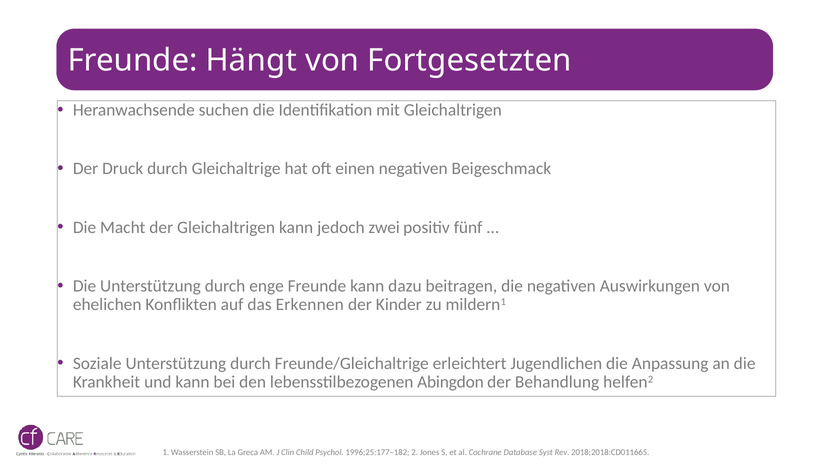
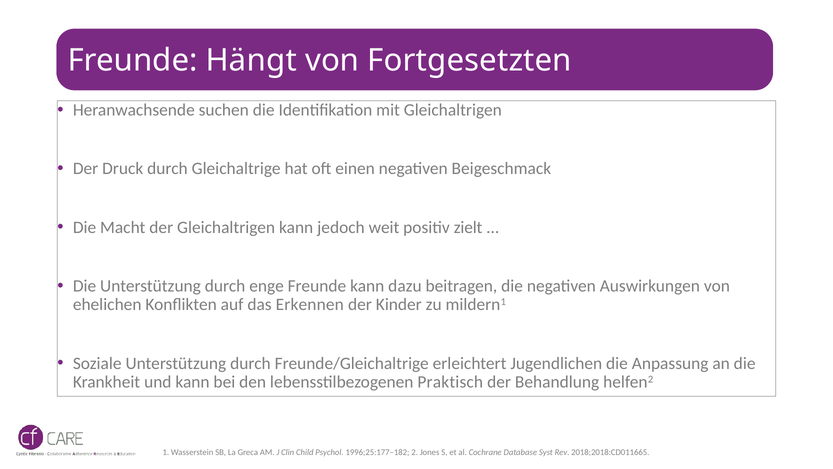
zwei: zwei -> weit (384, 227)
fünf: fünf -> zielt (468, 227)
Abingdon: Abingdon -> Praktisch (450, 382)
